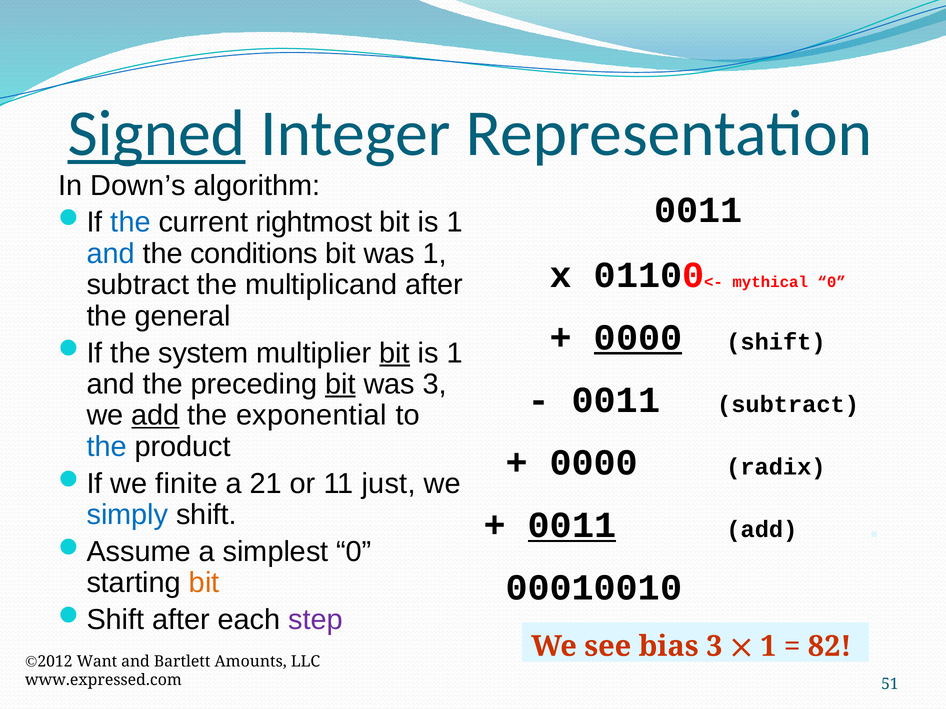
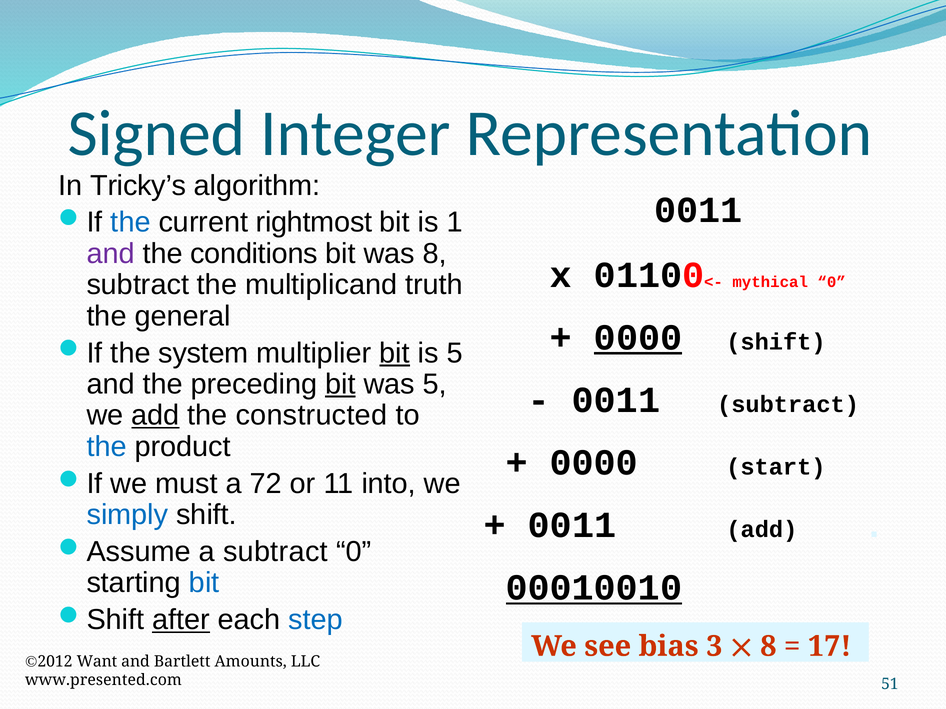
Signed underline: present -> none (157, 134)
Down’s: Down’s -> Tricky’s (138, 186)
and colour: blue -> purple (111, 254)
was 1: 1 -> 8 (435, 254)
multiplicand after: after -> truth (434, 285)
1: 1 -> 5 (455, 353)
was 3: 3 -> 5 (435, 384)
exponential: exponential -> constructed (311, 416)
radix: radix -> start (776, 467)
finite: finite -> must (187, 484)
21: 21 -> 72 (266, 484)
just: just -> into (389, 484)
0011 underline: present -> none (572, 525)
a simplest: simplest -> subtract (275, 552)
bit colour: orange -> blue (204, 583)
00010010 underline: none -> present (594, 588)
after underline: none -> present (181, 620)
step colour: purple -> blue (315, 620)
1: 1 -> 8 (768, 647)
82: 82 -> 17 (830, 647)
www.expressed.com: www.expressed.com -> www.presented.com (103, 681)
